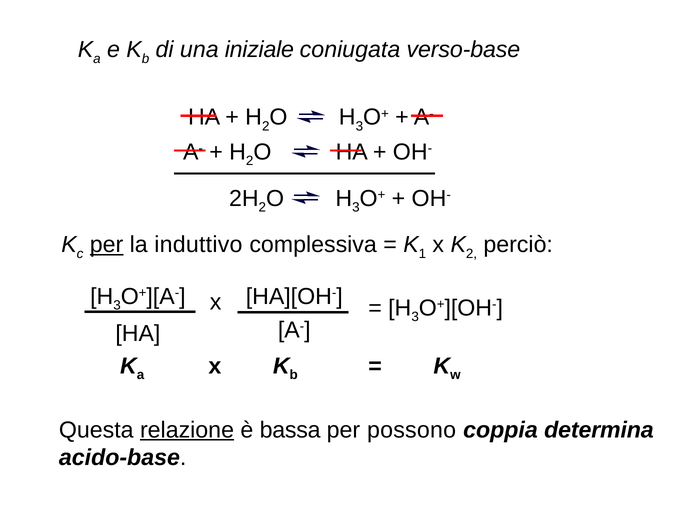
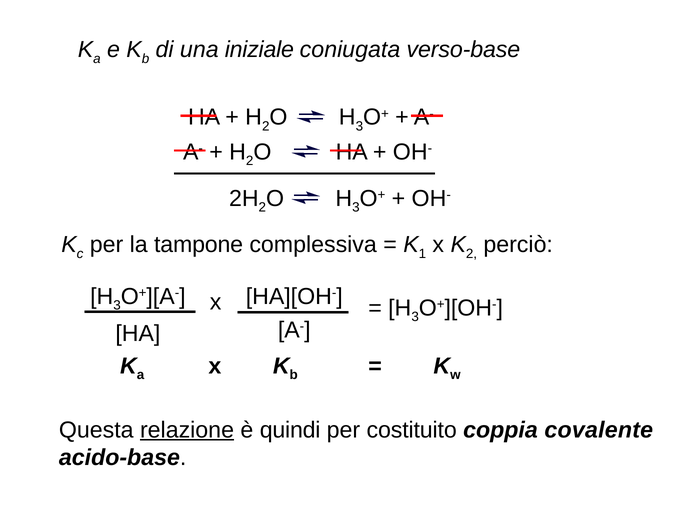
per underline: present -> none (107, 245)
induttivo: induttivo -> tampone (199, 245)
bassa: bassa -> quindi (290, 430)
possono: possono -> costituito (412, 430)
determina: determina -> covalente (599, 430)
